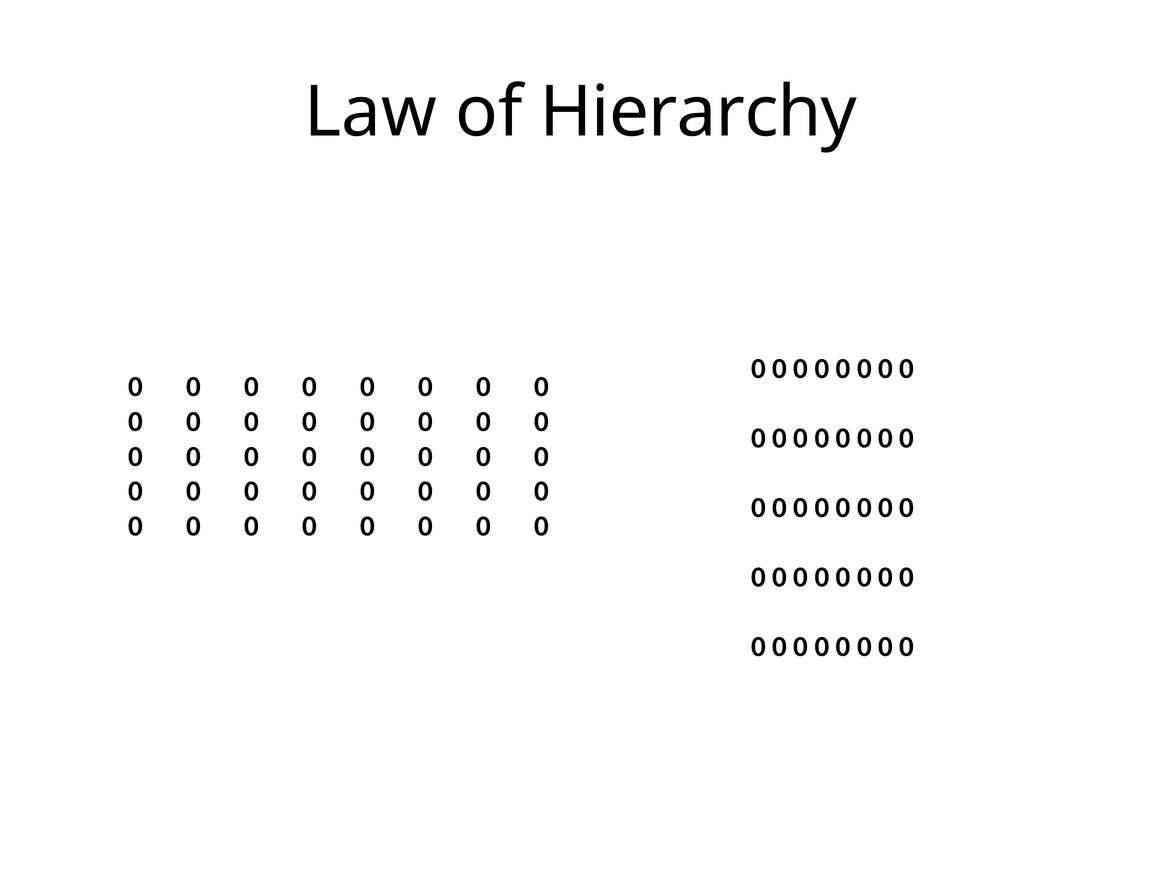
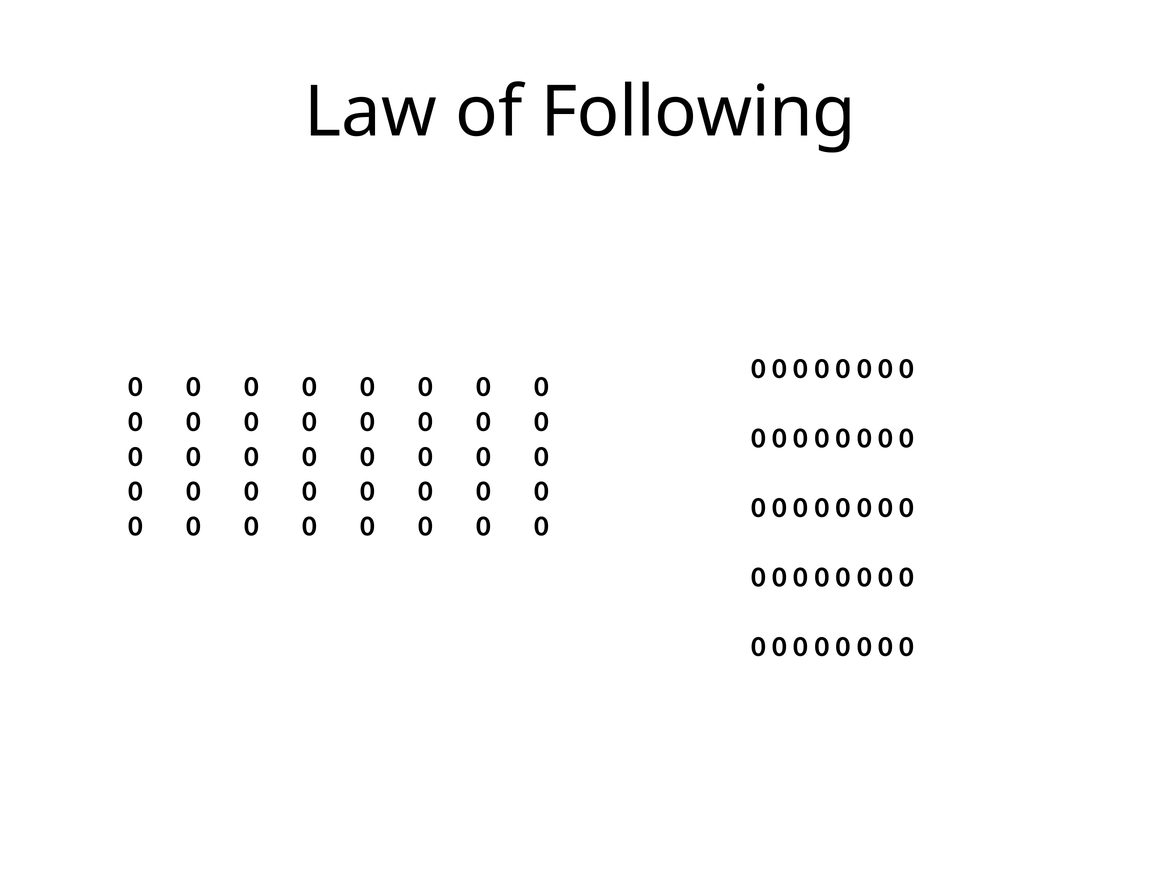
Hierarchy: Hierarchy -> Following (698, 112)
